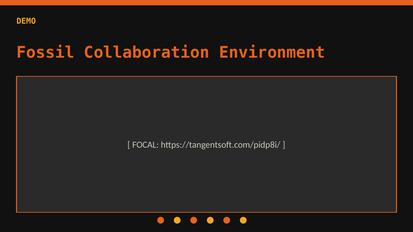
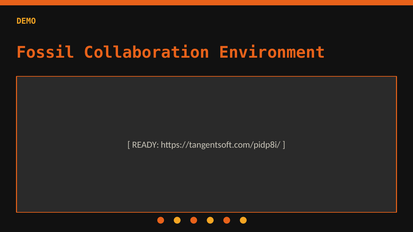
FOCAL: FOCAL -> READY (146, 145)
